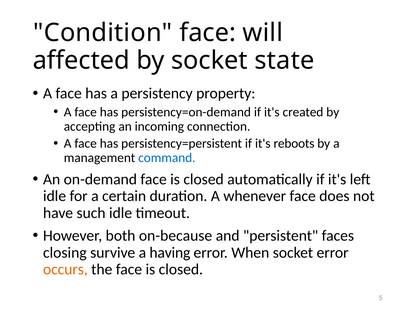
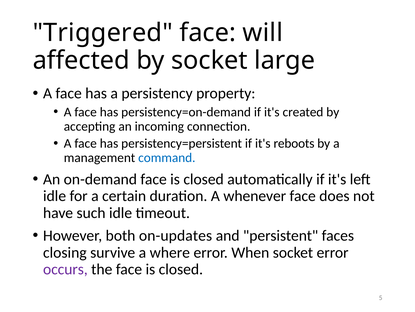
Condition: Condition -> Triggered (103, 33)
state: state -> large (285, 60)
on-because: on-because -> on-updates (176, 235)
having: having -> where (170, 252)
occurs colour: orange -> purple (65, 269)
